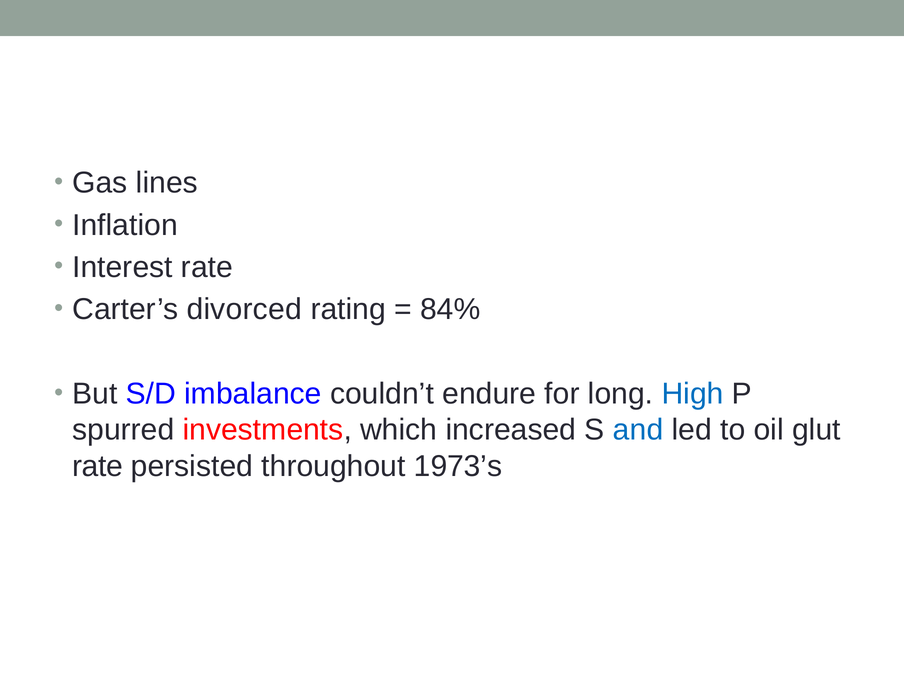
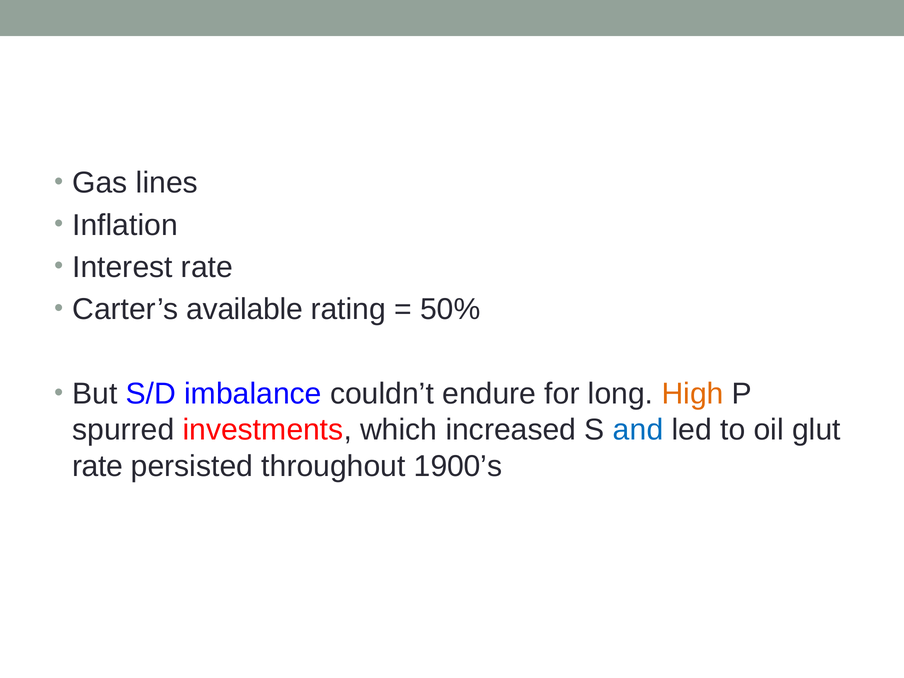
divorced: divorced -> available (245, 309)
84%: 84% -> 50% (450, 309)
High colour: blue -> orange (693, 394)
1973’s: 1973’s -> 1900’s (458, 466)
